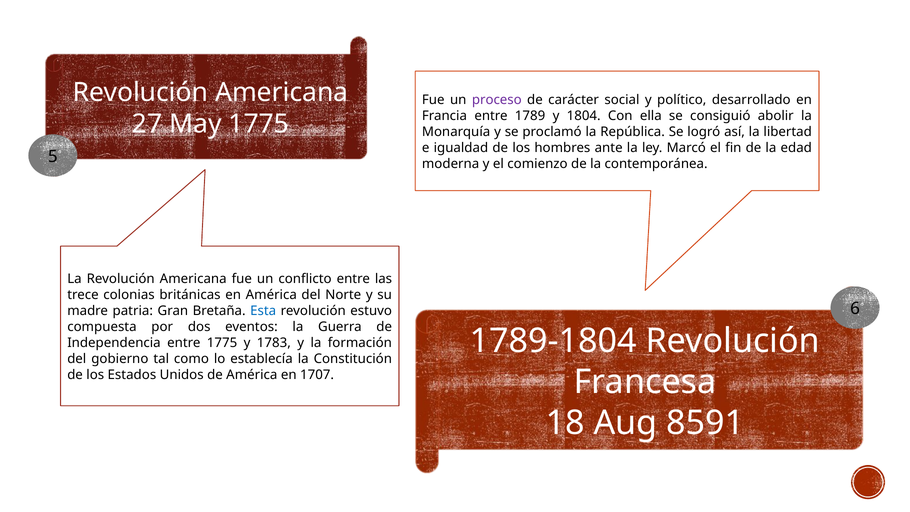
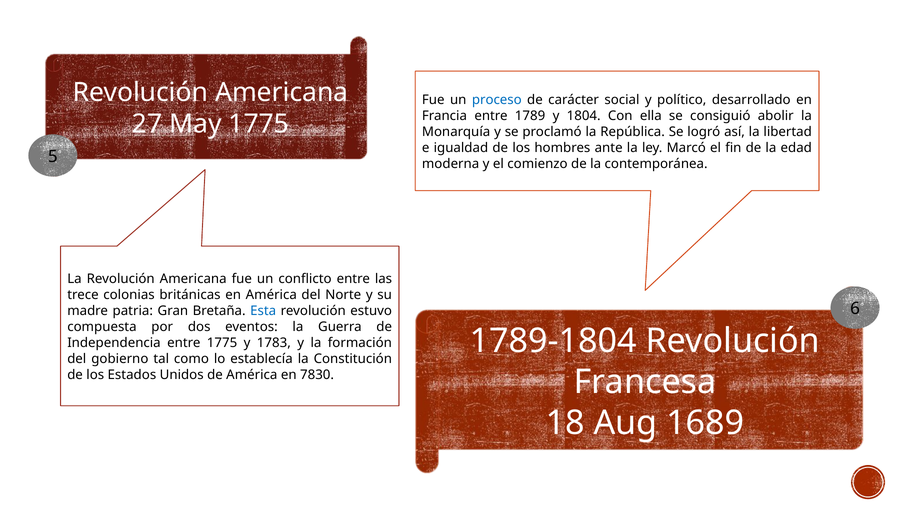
proceso colour: purple -> blue (497, 100)
1707: 1707 -> 7830 (317, 375)
8591: 8591 -> 1689 (705, 423)
